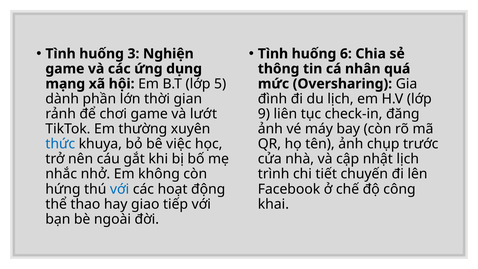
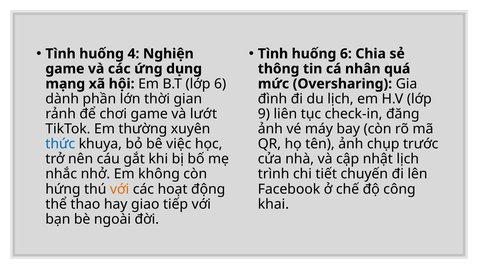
3: 3 -> 4 (133, 54)
lớp 5: 5 -> 6 (220, 84)
với colour: blue -> orange (120, 189)
